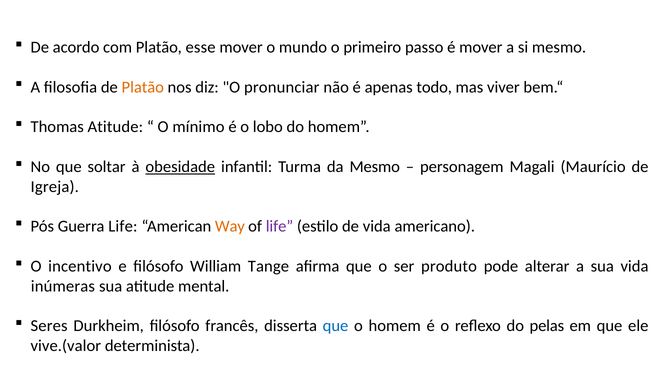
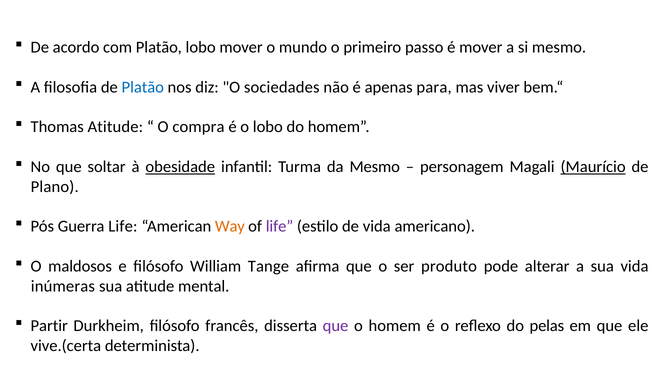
Platão esse: esse -> lobo (201, 47)
Platão colour: orange -> blue (143, 87)
pronunciar: pronunciar -> sociedades (282, 87)
todo: todo -> para (434, 87)
mínimo: mínimo -> compra (198, 127)
Maurício underline: none -> present (593, 167)
Igreja: Igreja -> Plano (55, 187)
incentivo: incentivo -> maldosos (80, 267)
Seres: Seres -> Partir (49, 326)
que colour: blue -> purple (336, 326)
vive.(valor: vive.(valor -> vive.(certa (66, 346)
